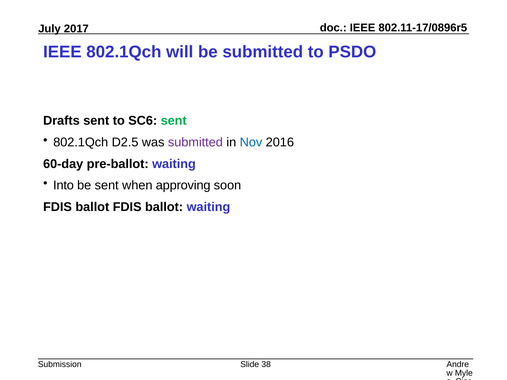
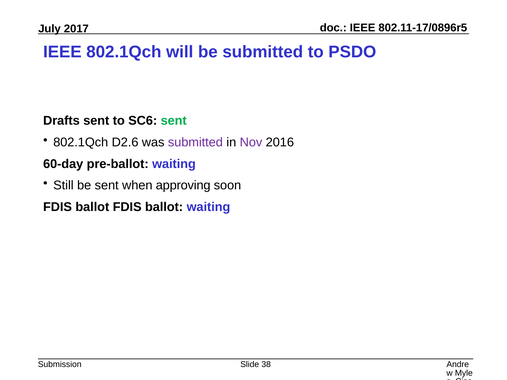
D2.5: D2.5 -> D2.6 (125, 142)
Nov colour: blue -> purple (251, 142)
Into: Into -> Still (63, 186)
